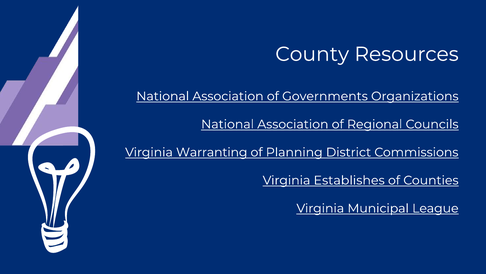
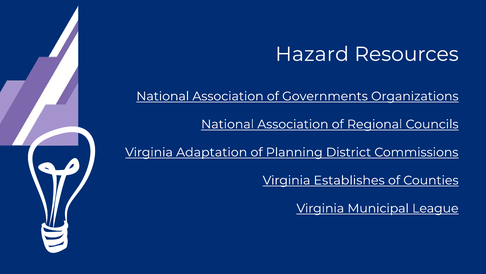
County: County -> Hazard (312, 54)
Warranting: Warranting -> Adaptation (212, 152)
